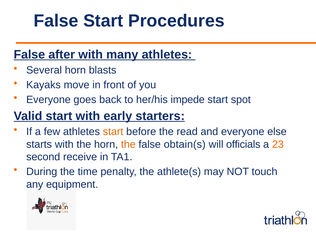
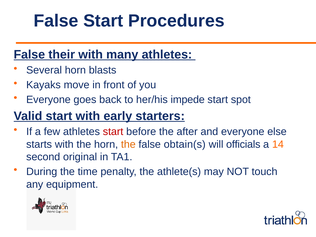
after: after -> their (62, 55)
start colour: orange -> red (113, 132)
read: read -> after (187, 132)
23: 23 -> 14 (278, 144)
receive: receive -> original (80, 157)
